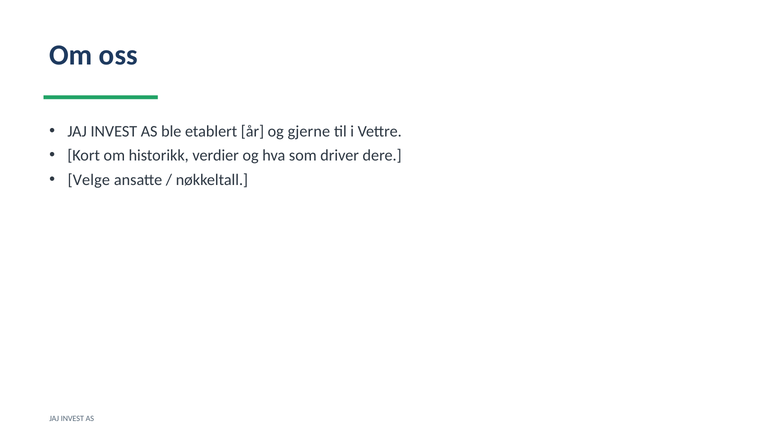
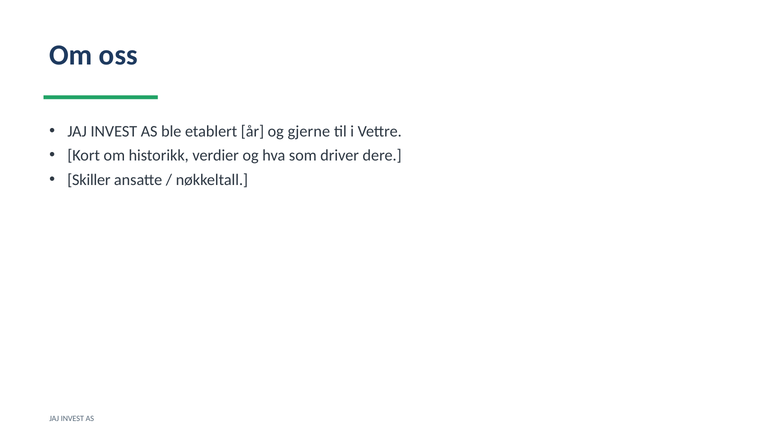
Velge: Velge -> Skiller (89, 179)
